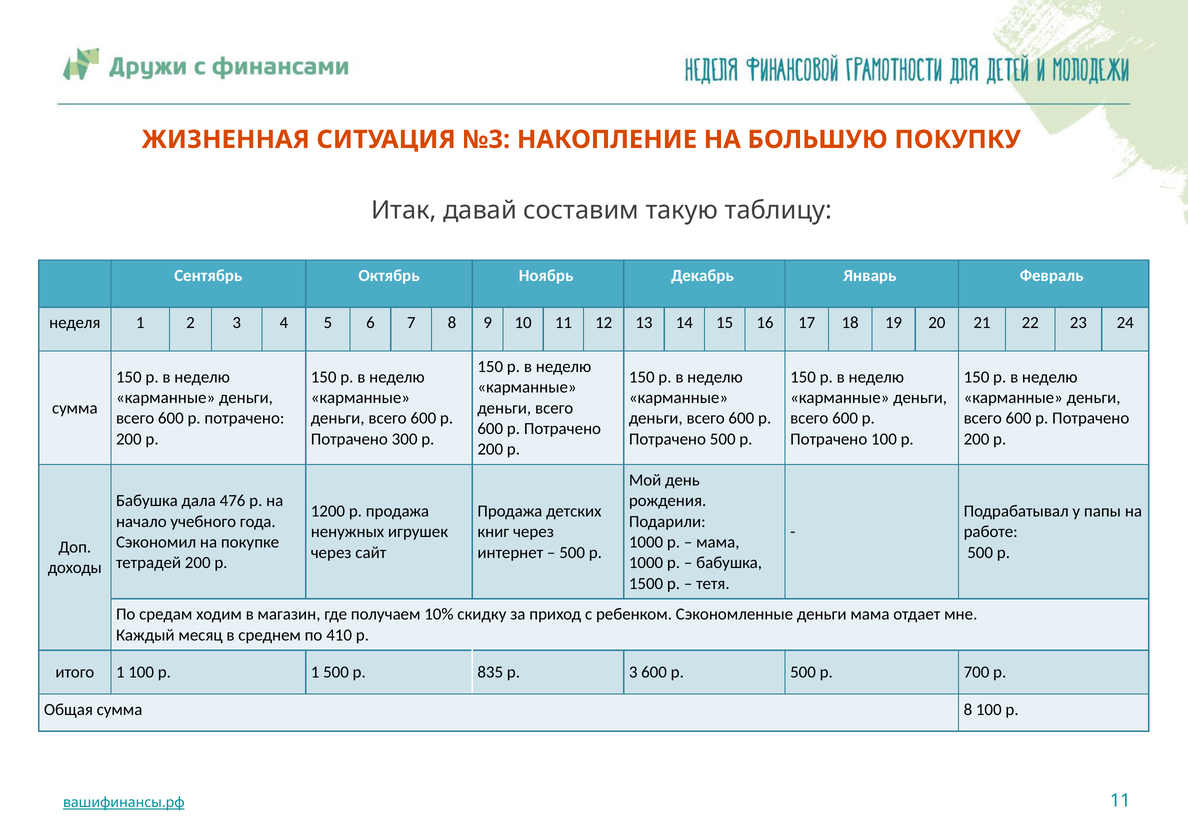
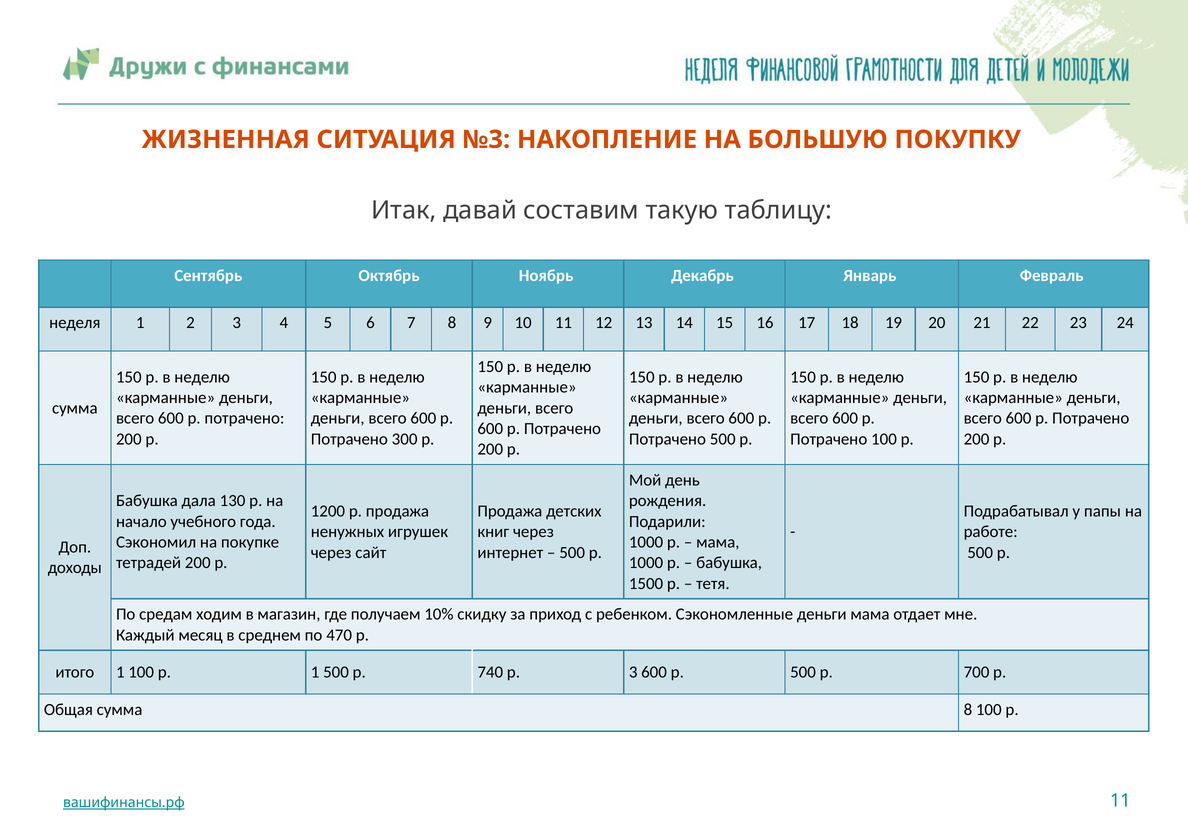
476: 476 -> 130 (233, 501)
410: 410 -> 470 (339, 635)
835: 835 -> 740 (490, 673)
